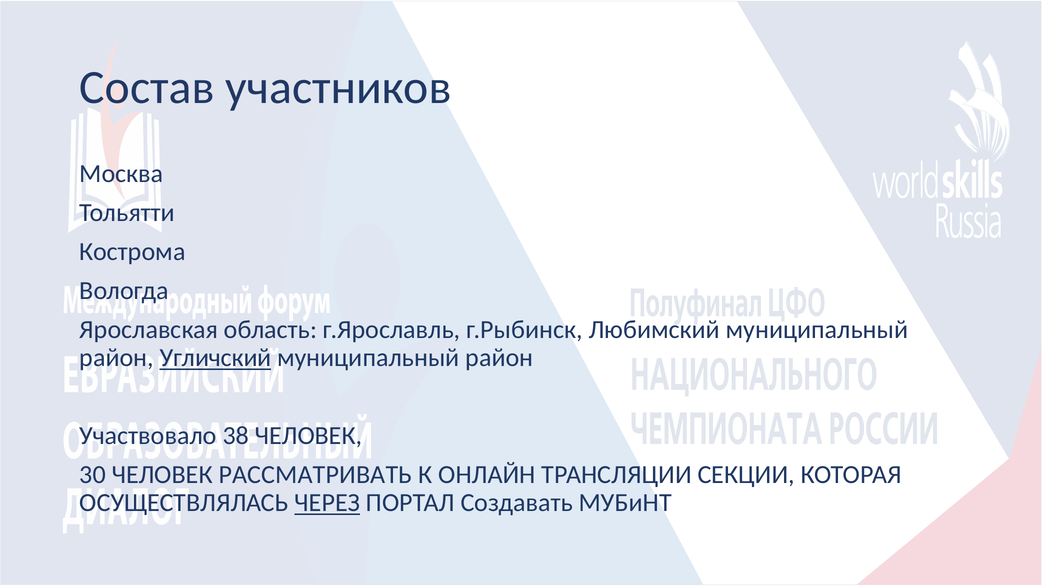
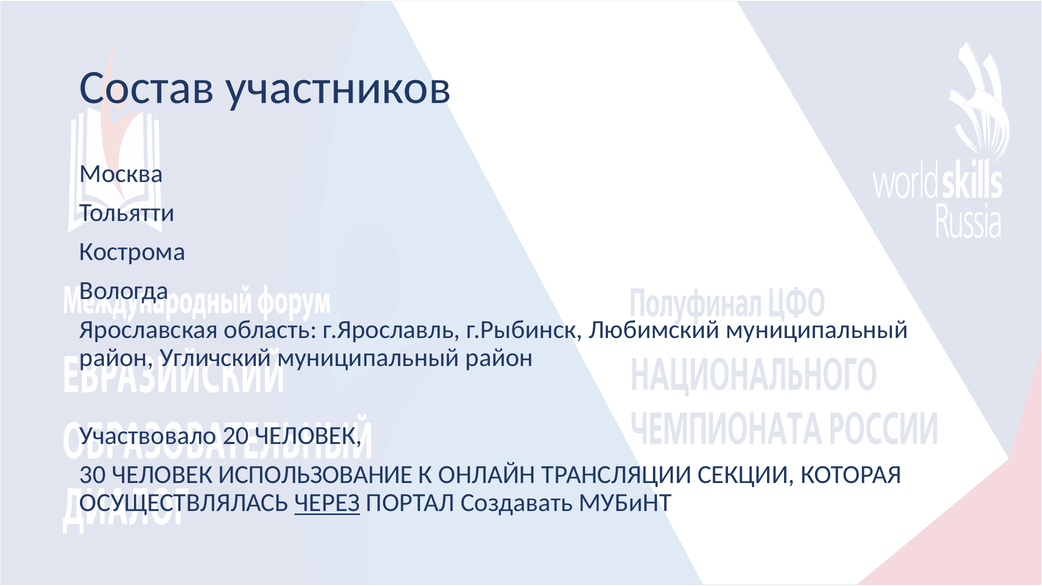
Угличский underline: present -> none (216, 358)
38: 38 -> 20 (236, 436)
РАССМАТРИВАТЬ: РАССМАТРИВАТЬ -> ИСПОЛЬЗОВАНИЕ (316, 475)
